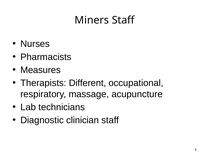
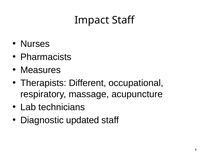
Miners: Miners -> Impact (92, 20)
clinician: clinician -> updated (83, 120)
